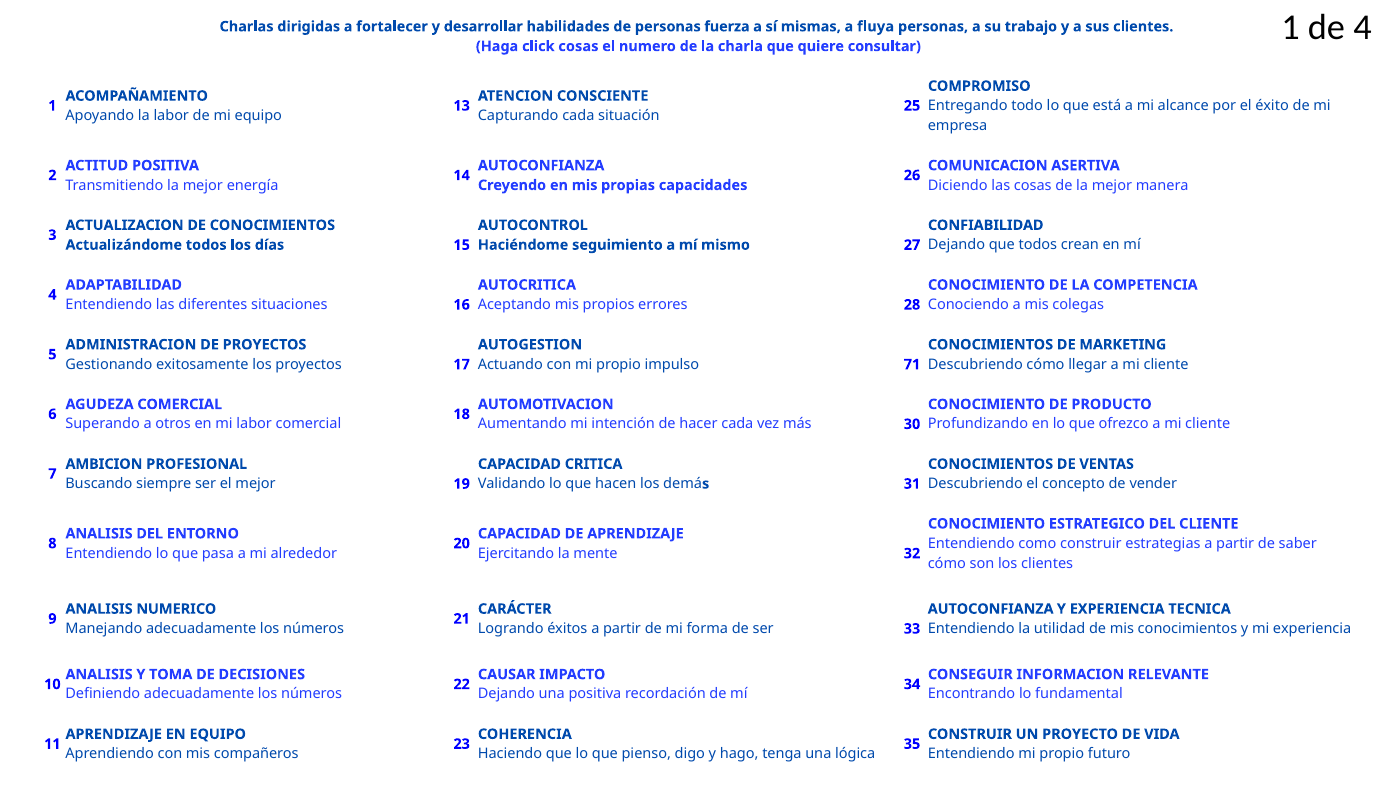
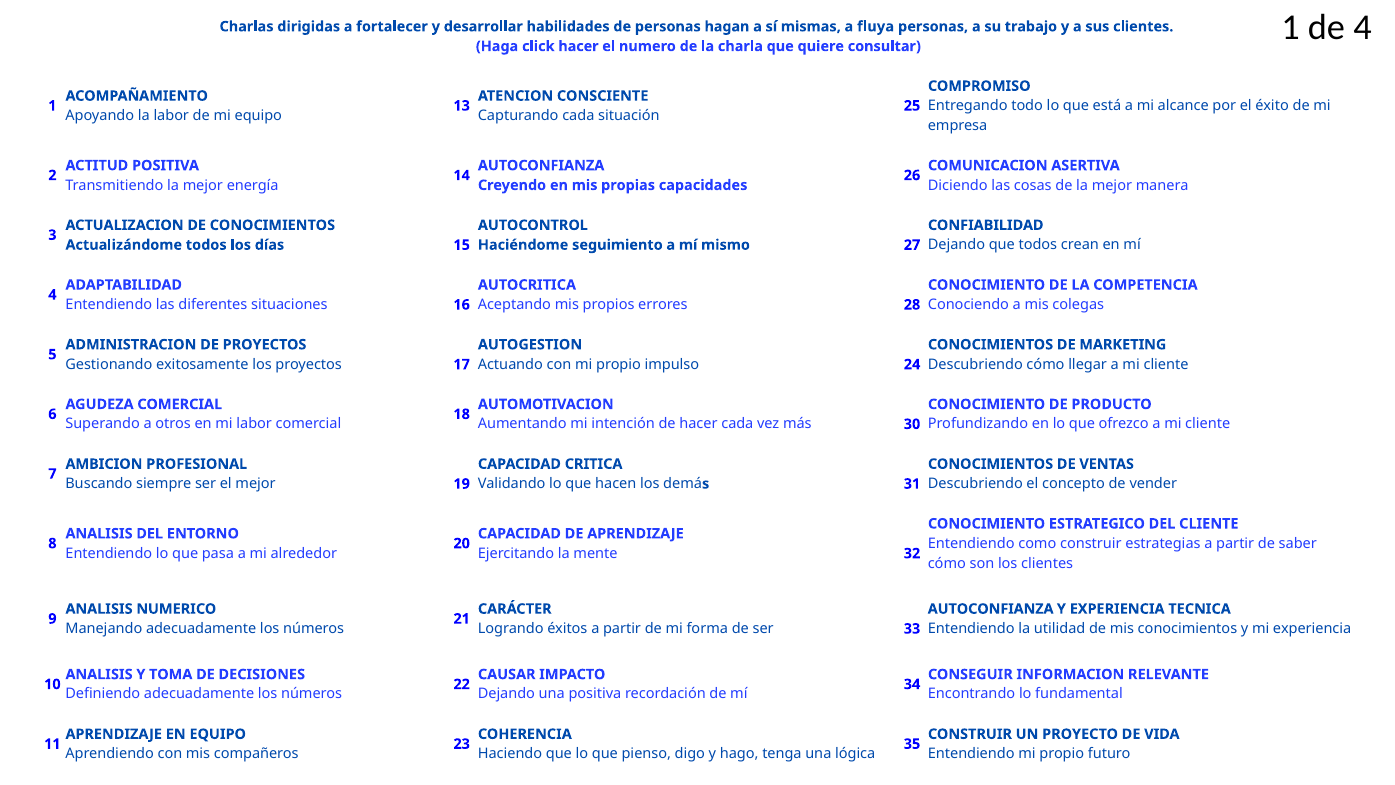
fuerza: fuerza -> hagan (727, 27)
click cosas: cosas -> hacer (578, 46)
71: 71 -> 24 (912, 364)
